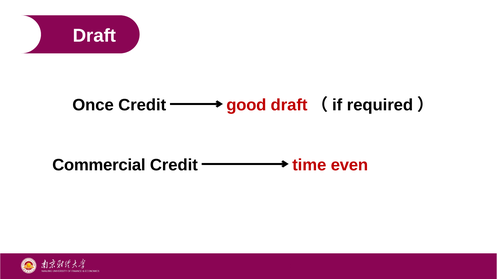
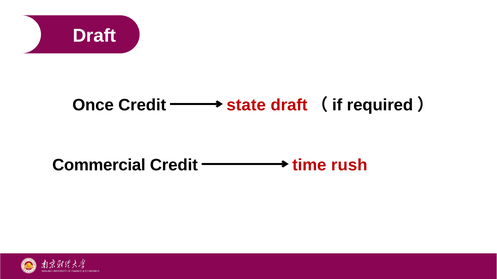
good: good -> state (246, 105)
even: even -> rush (349, 165)
